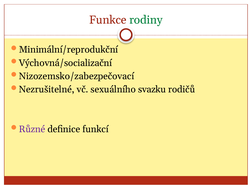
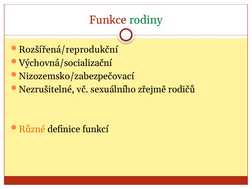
Minimální/reprodukční: Minimální/reprodukční -> Rozšířená/reprodukční (68, 50)
svazku: svazku -> zřejmě (152, 89)
Různé colour: purple -> orange (32, 129)
